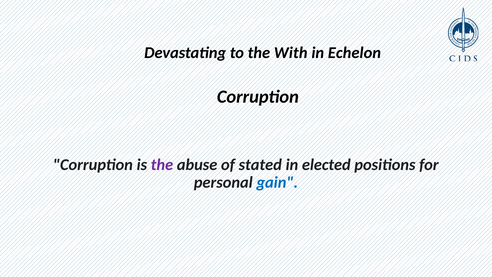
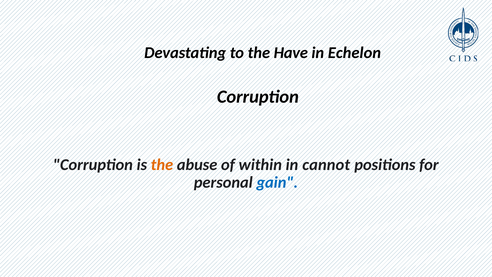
With: With -> Have (291, 53)
the colour: purple -> orange (162, 165)
stated: stated -> within (260, 165)
elected: elected -> cannot (326, 165)
